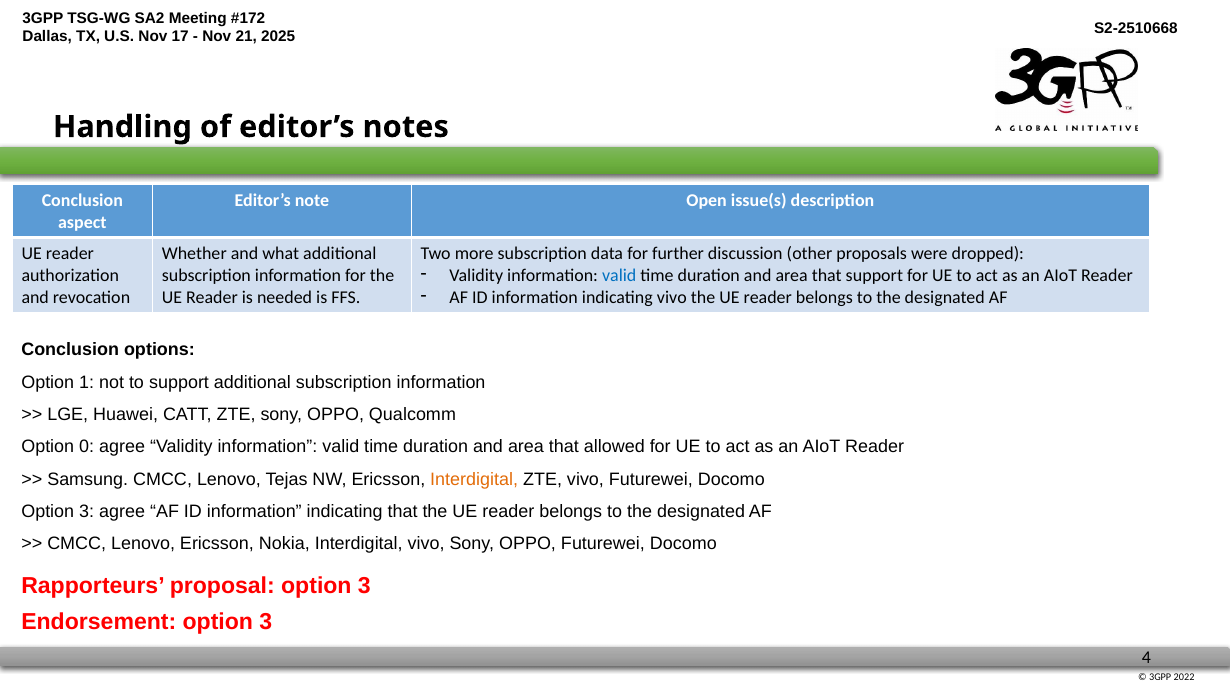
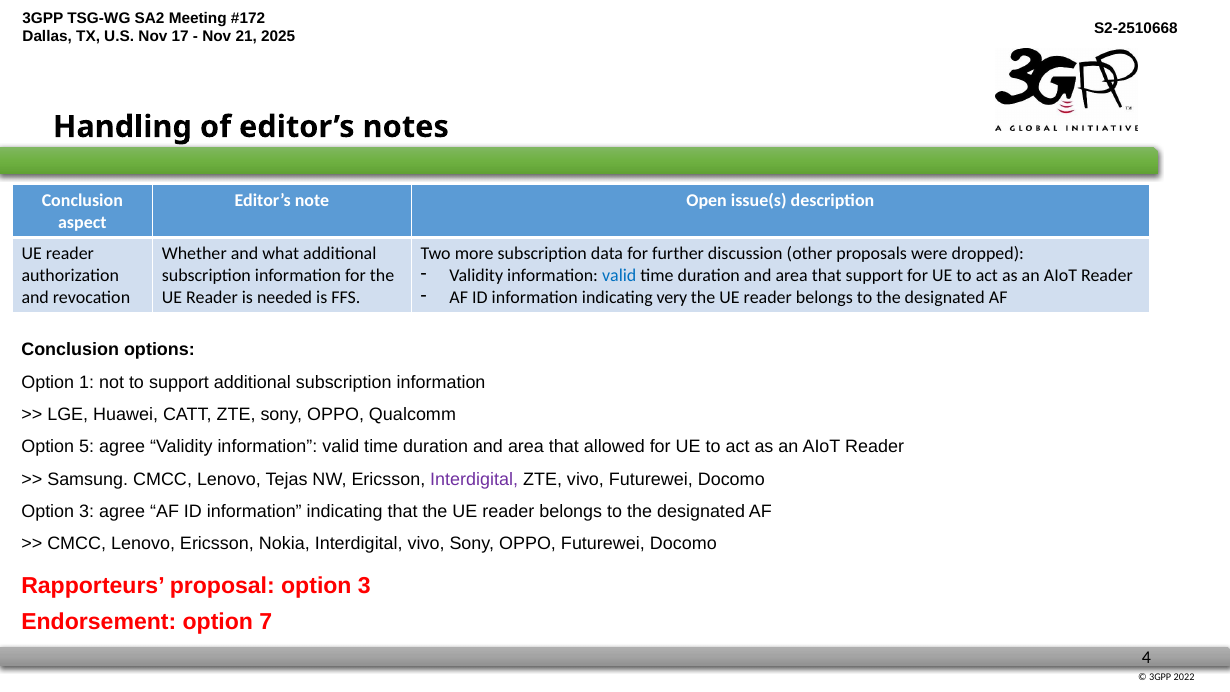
indicating vivo: vivo -> very (672, 297)
0: 0 -> 5 (87, 447)
Interdigital colour: orange -> purple (474, 479)
Endorsement option 3: 3 -> 7 (266, 622)
